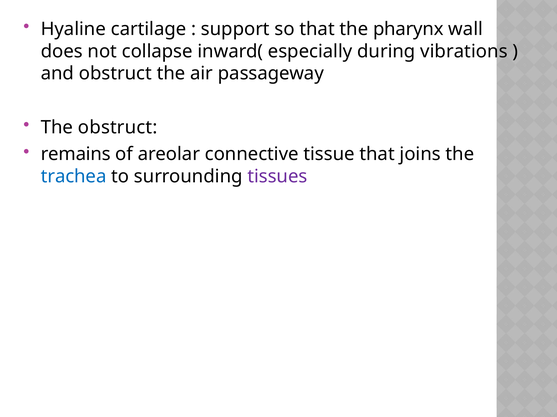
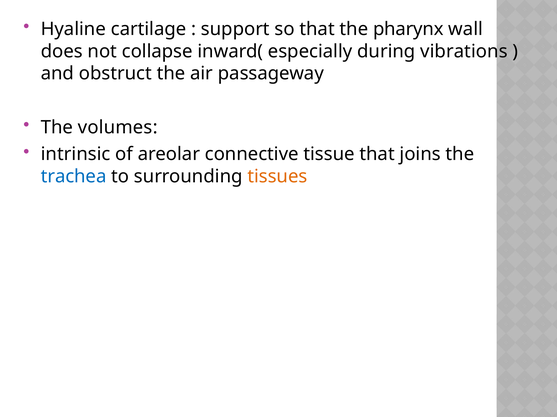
The obstruct: obstruct -> volumes (118, 128)
remains: remains -> intrinsic (76, 154)
tissues colour: purple -> orange (277, 177)
